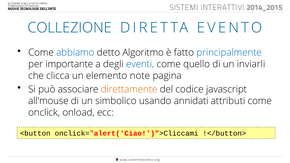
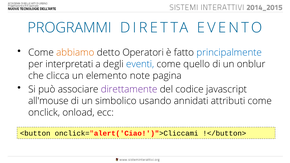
COLLEZIONE: COLLEZIONE -> PROGRAMMI (70, 28)
abbiamo colour: blue -> orange (75, 53)
Algoritmo: Algoritmo -> Operatori (143, 53)
importante: importante -> interpretati (69, 64)
inviarli: inviarli -> onblur (251, 64)
direttamente colour: orange -> purple (129, 89)
